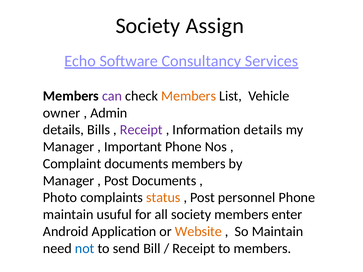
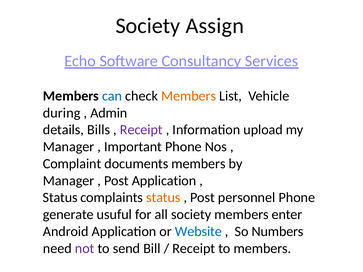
can colour: purple -> blue (112, 96)
owner: owner -> during (62, 113)
Information details: details -> upload (263, 130)
Post Documents: Documents -> Application (164, 181)
Photo: Photo -> Status (60, 198)
maintain: maintain -> generate (68, 215)
Website colour: orange -> blue (198, 232)
So Maintain: Maintain -> Numbers (278, 232)
not colour: blue -> purple (85, 249)
